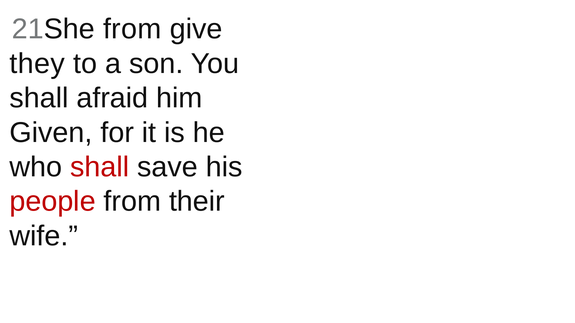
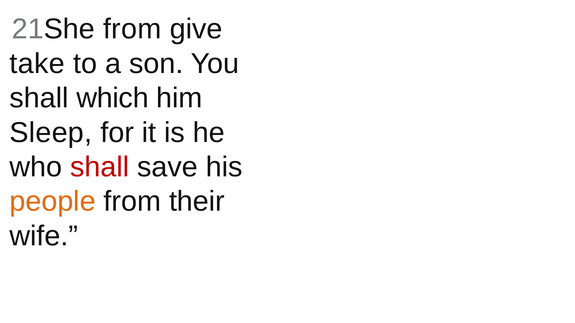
they: they -> take (37, 64)
afraid: afraid -> which (113, 98)
Given: Given -> Sleep (51, 133)
people colour: red -> orange (53, 202)
